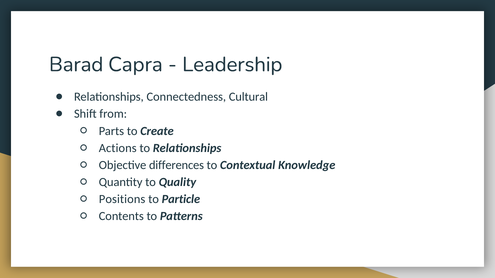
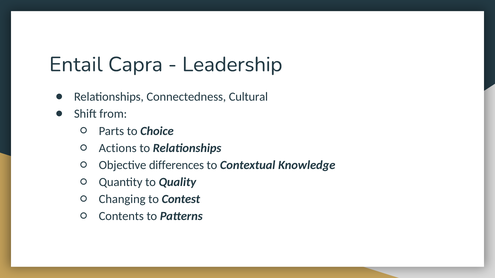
Barad: Barad -> Entail (76, 65)
Create: Create -> Choice (157, 131)
Positions: Positions -> Changing (122, 199)
Particle: Particle -> Contest (181, 199)
